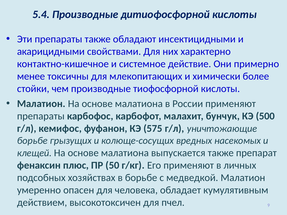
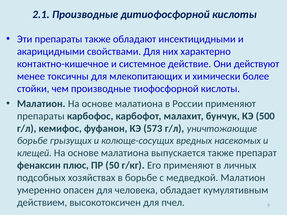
5.4: 5.4 -> 2.1 (41, 14)
примерно: примерно -> действуют (257, 64)
575: 575 -> 573 (153, 129)
